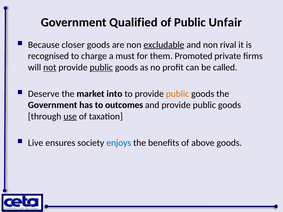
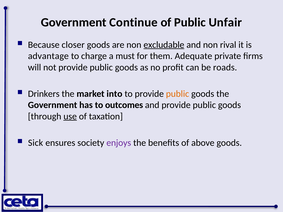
Qualified: Qualified -> Continue (133, 22)
recognised: recognised -> advantage (48, 56)
Promoted: Promoted -> Adequate (193, 56)
not underline: present -> none (50, 67)
public underline: present -> none (101, 67)
called: called -> roads (225, 67)
Deserve: Deserve -> Drinkers (44, 94)
Live: Live -> Sick (36, 143)
enjoys colour: blue -> purple (119, 143)
